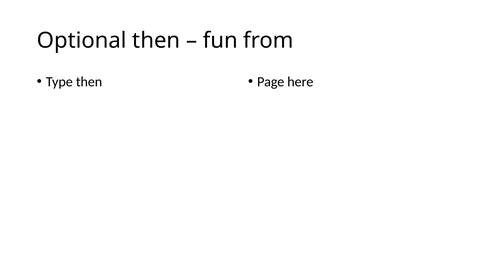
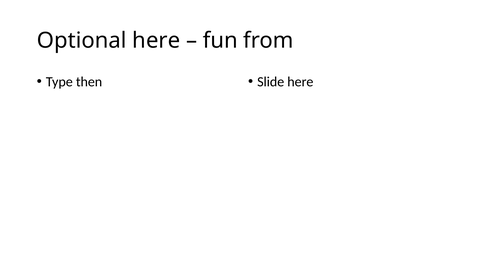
Optional then: then -> here (156, 41)
Page: Page -> Slide (271, 82)
